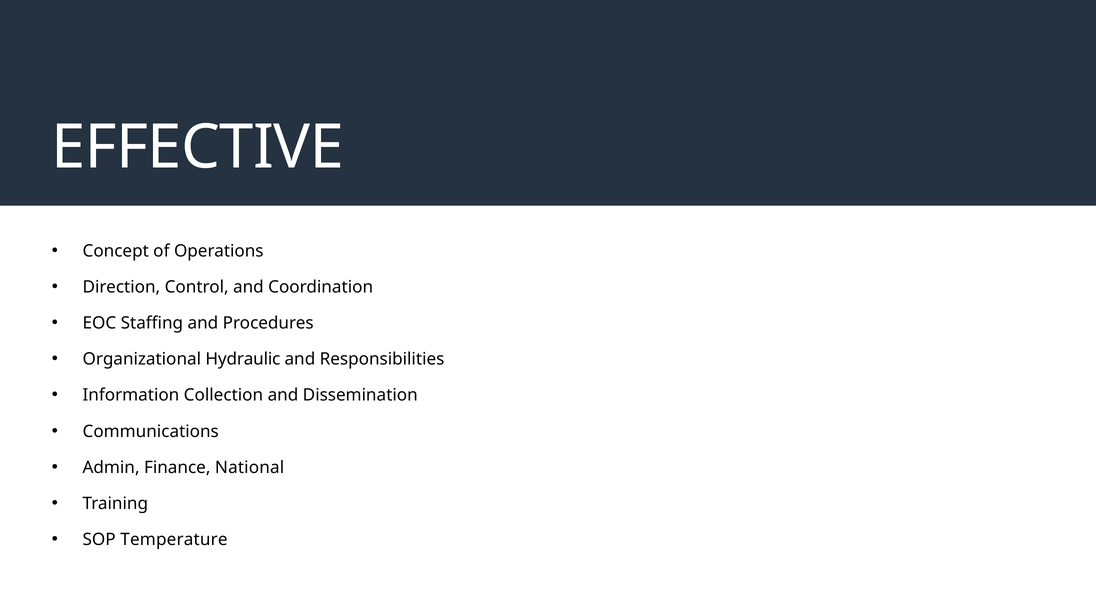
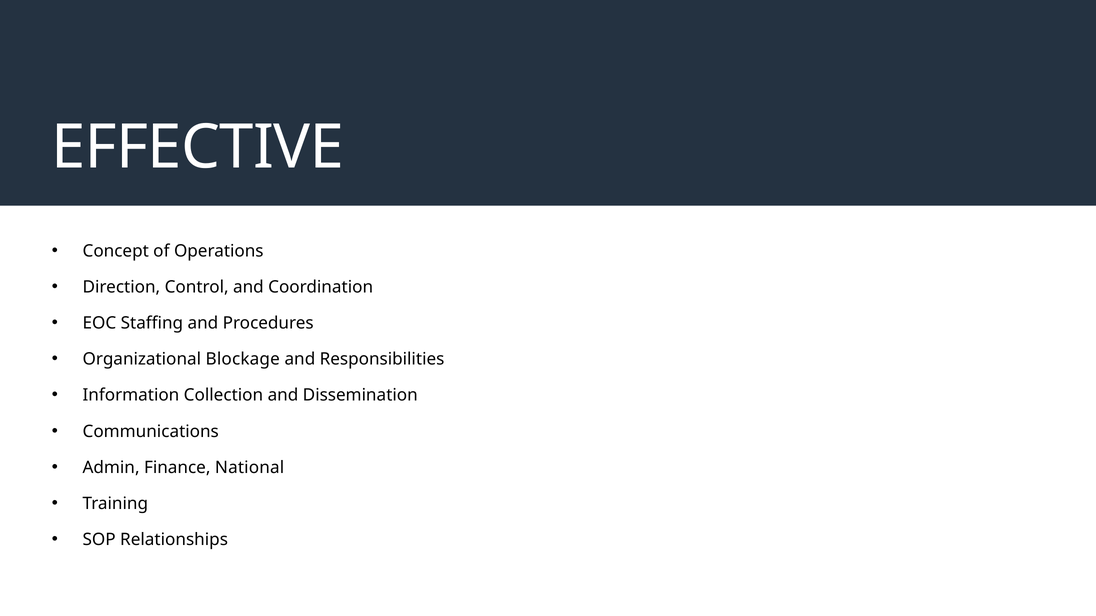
Hydraulic: Hydraulic -> Blockage (243, 360)
Temperature: Temperature -> Relationships (174, 540)
